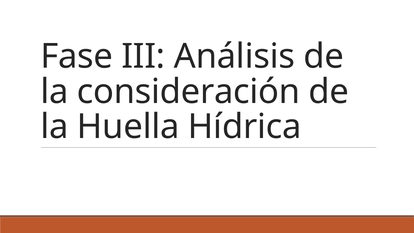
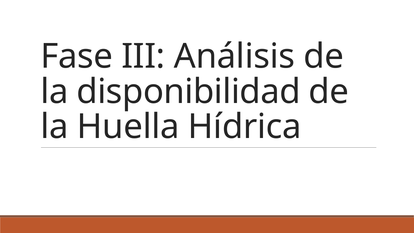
consideración: consideración -> disponibilidad (189, 92)
